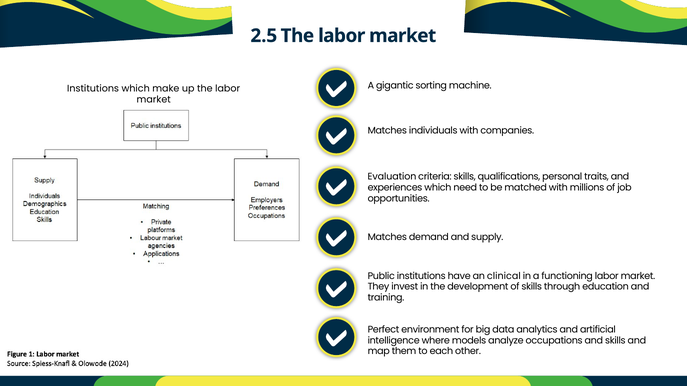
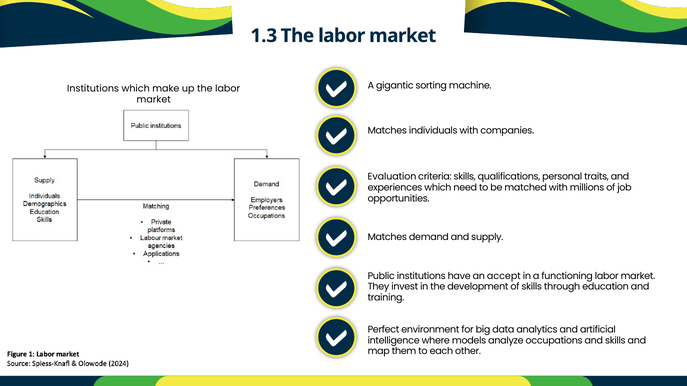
2.5: 2.5 -> 1.3 (264, 36)
clinical: clinical -> accept (504, 276)
